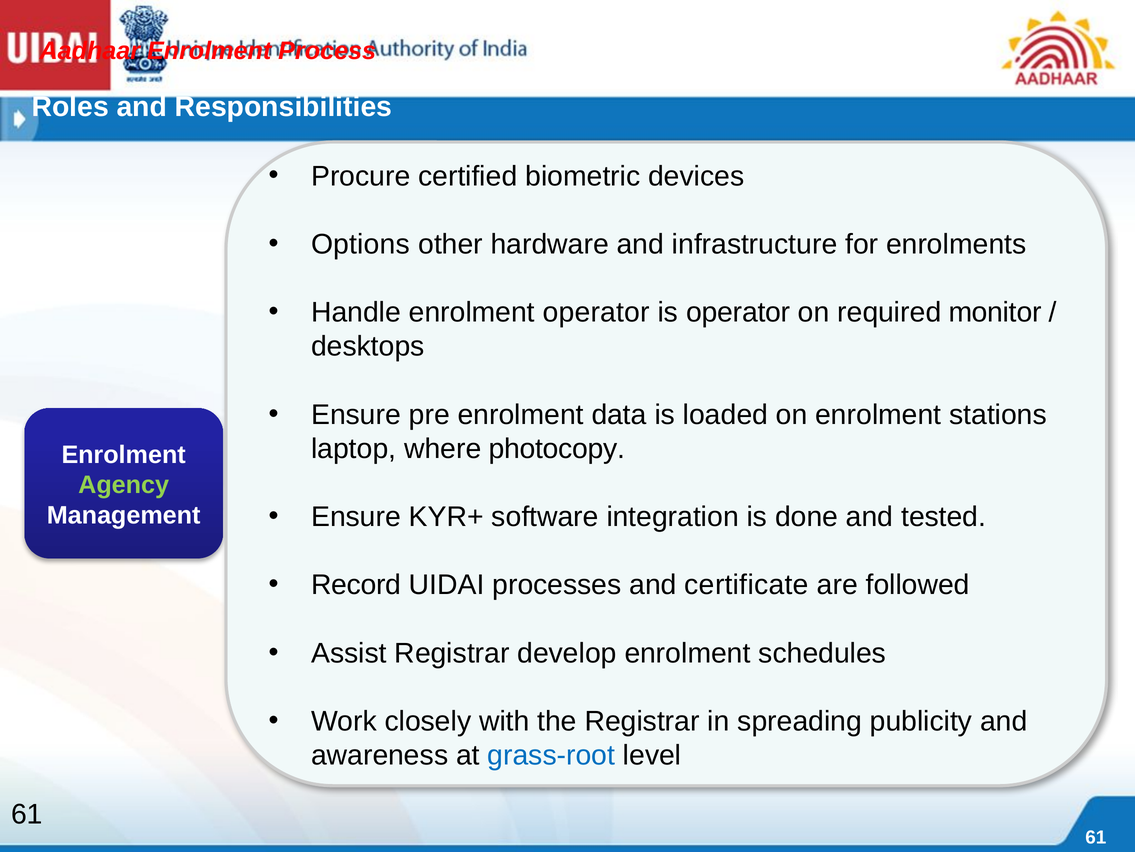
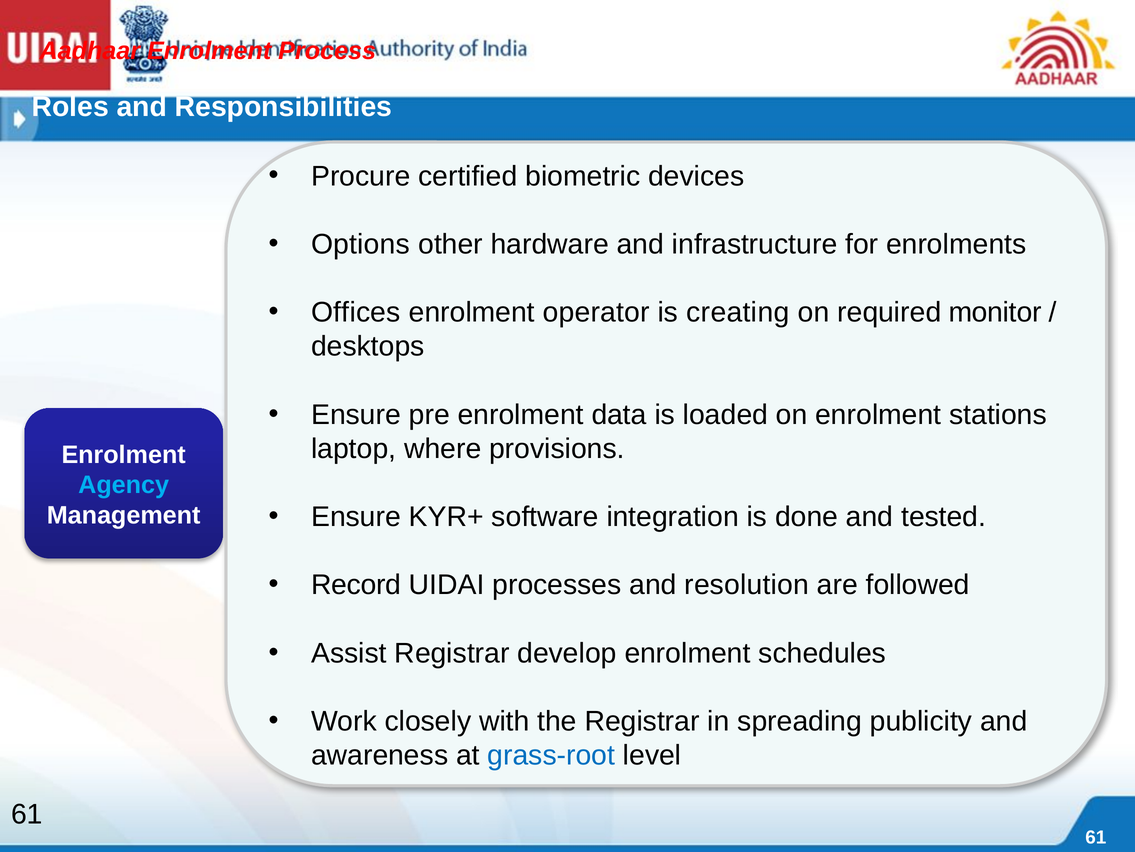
Handle: Handle -> Offices (356, 312)
is operator: operator -> creating (738, 312)
photocopy: photocopy -> provisions (557, 448)
Agency colour: light green -> light blue (124, 485)
certificate: certificate -> resolution (747, 585)
